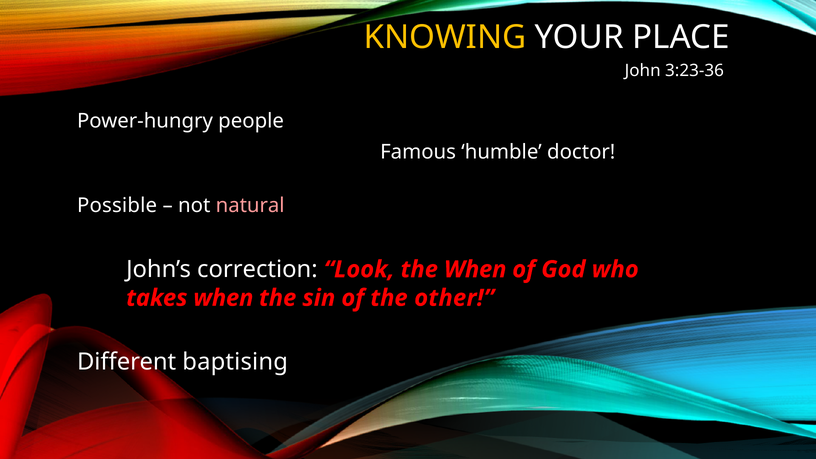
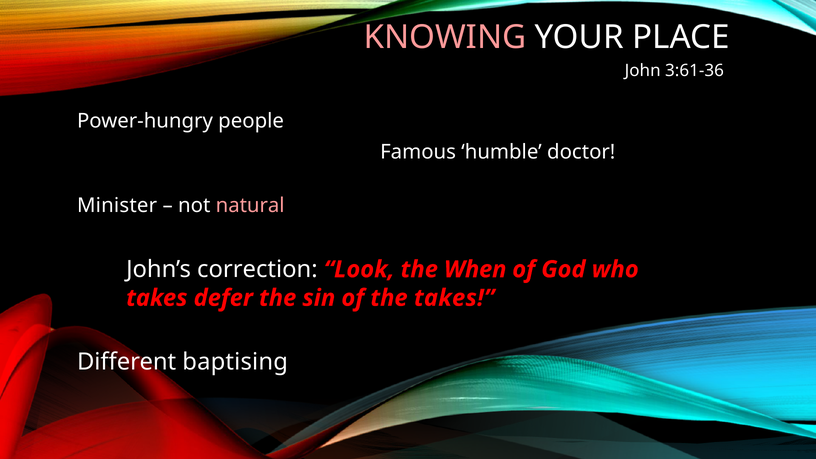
KNOWING colour: yellow -> pink (445, 38)
3:23-36: 3:23-36 -> 3:61-36 (694, 70)
Possible: Possible -> Minister (117, 205)
takes when: when -> defer (223, 298)
the other: other -> takes (454, 298)
